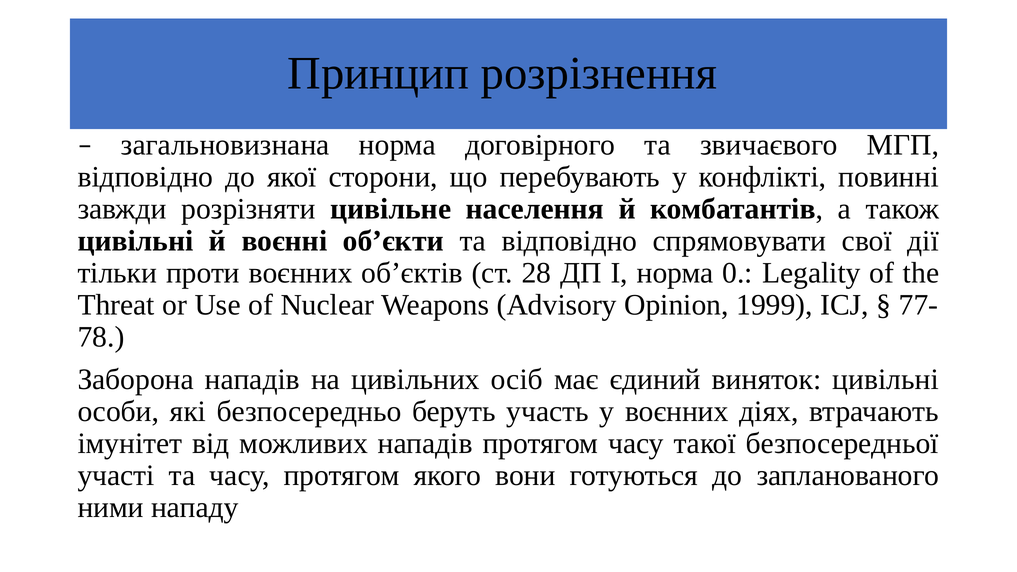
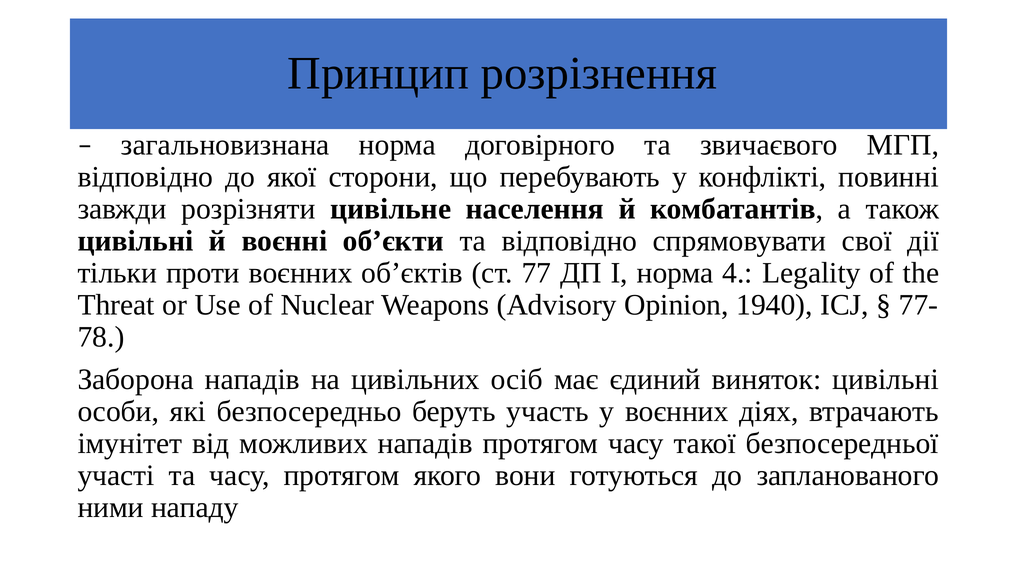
28: 28 -> 77 (536, 273)
0: 0 -> 4 (738, 273)
1999: 1999 -> 1940 (774, 305)
